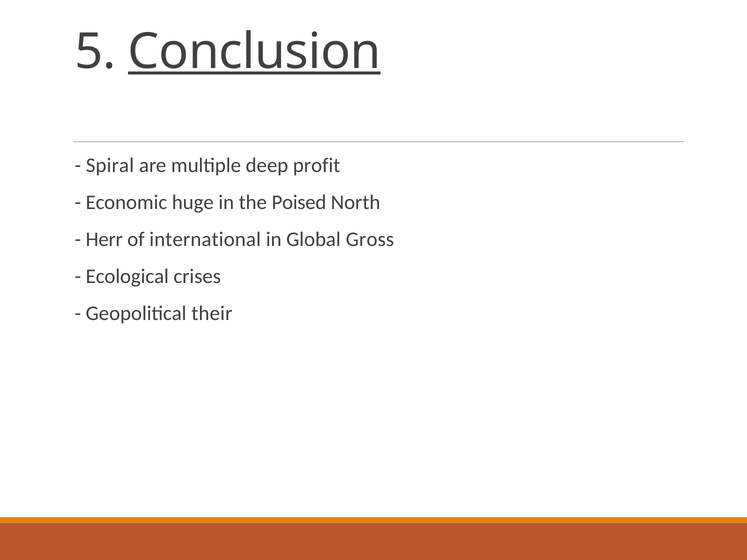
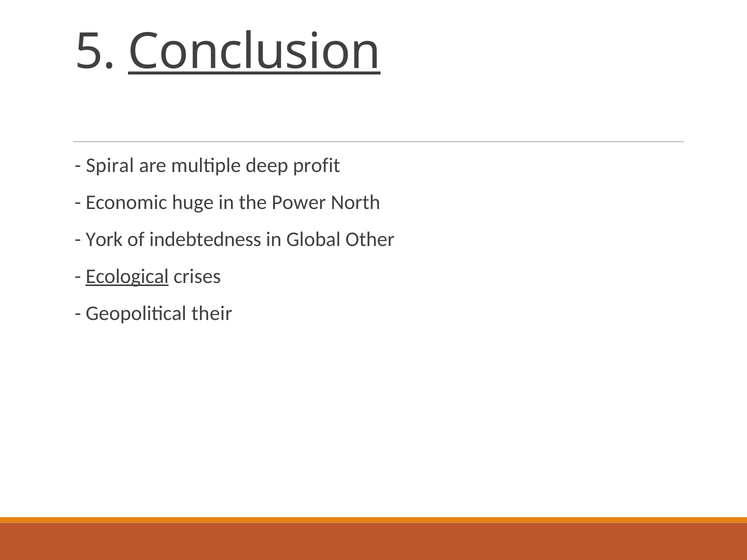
Poised: Poised -> Power (299, 203)
Herr: Herr -> York (104, 240)
international: international -> indebtedness (205, 240)
Gross: Gross -> Other (370, 240)
Ecological underline: none -> present (127, 277)
